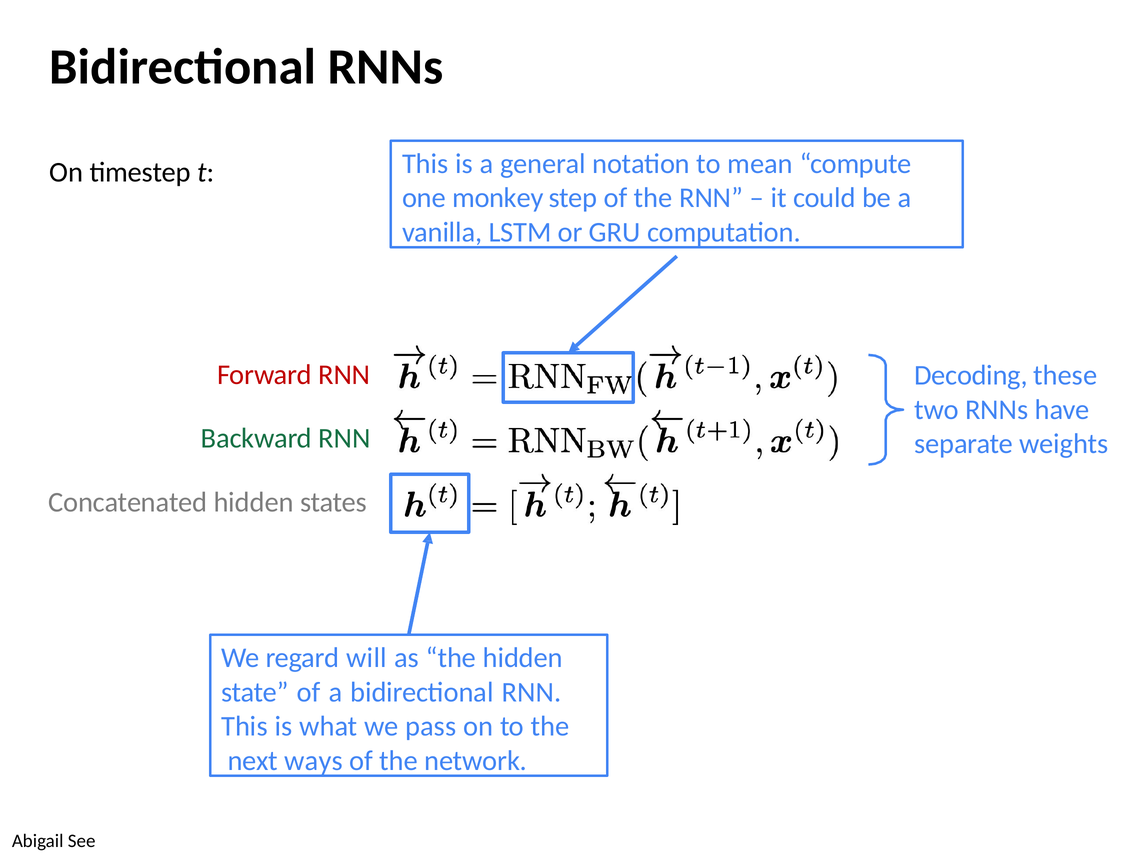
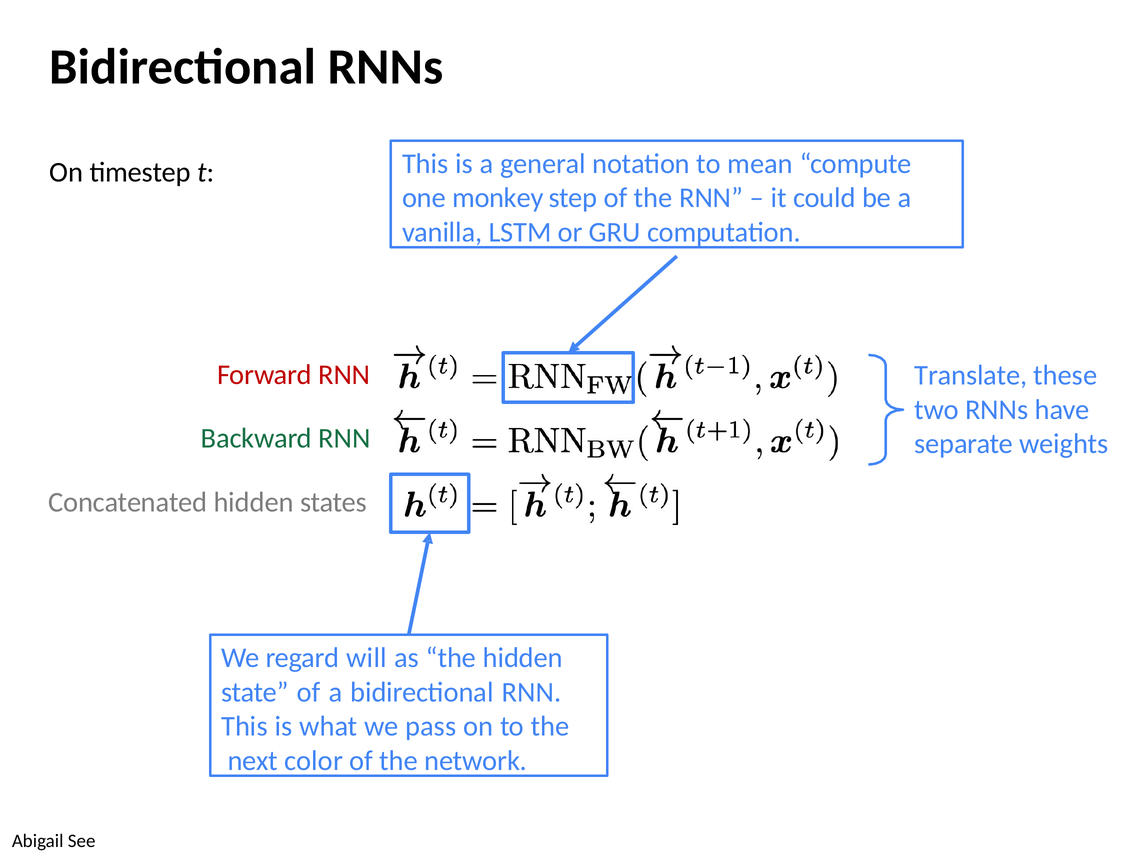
Decoding: Decoding -> Translate (971, 375)
ways: ways -> color (314, 760)
